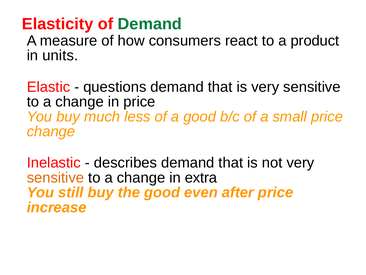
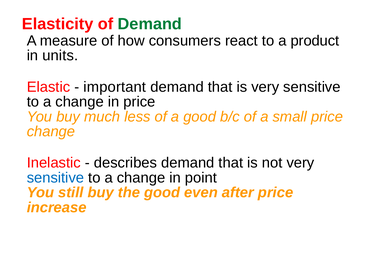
questions: questions -> important (115, 87)
sensitive colour: orange -> blue (55, 177)
extra: extra -> point (201, 177)
